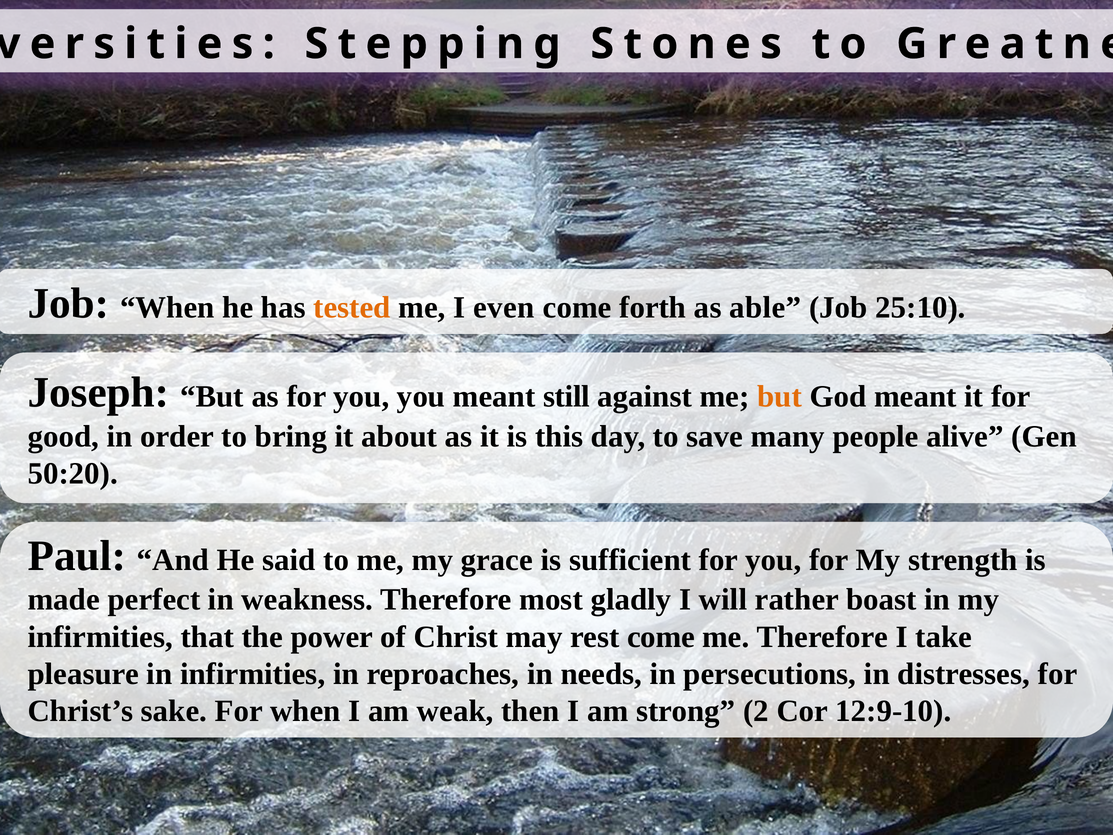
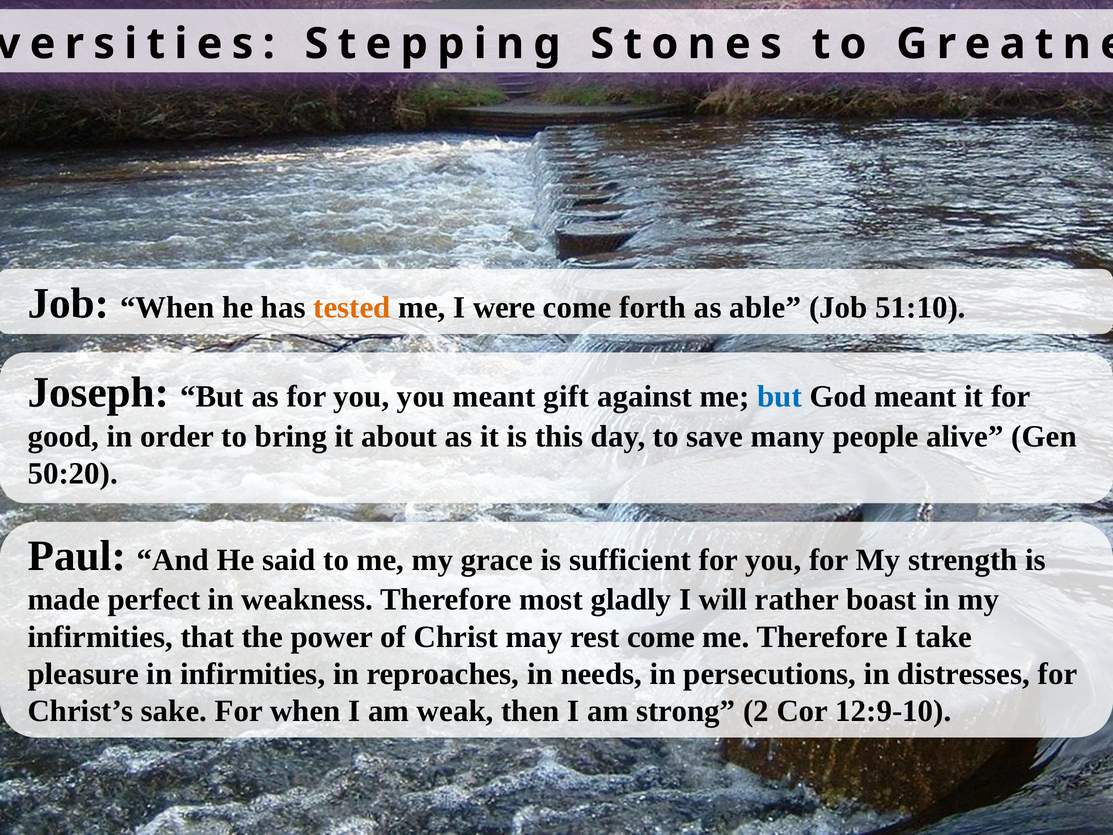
even: even -> were (504, 307)
25:10: 25:10 -> 51:10 (920, 307)
still: still -> gift (566, 397)
but colour: orange -> blue (780, 397)
